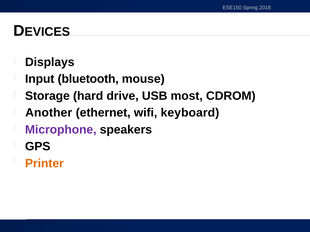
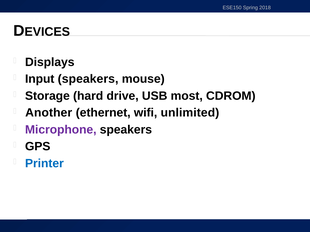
Input bluetooth: bluetooth -> speakers (88, 79)
keyboard: keyboard -> unlimited (190, 113)
Printer colour: orange -> blue (44, 164)
